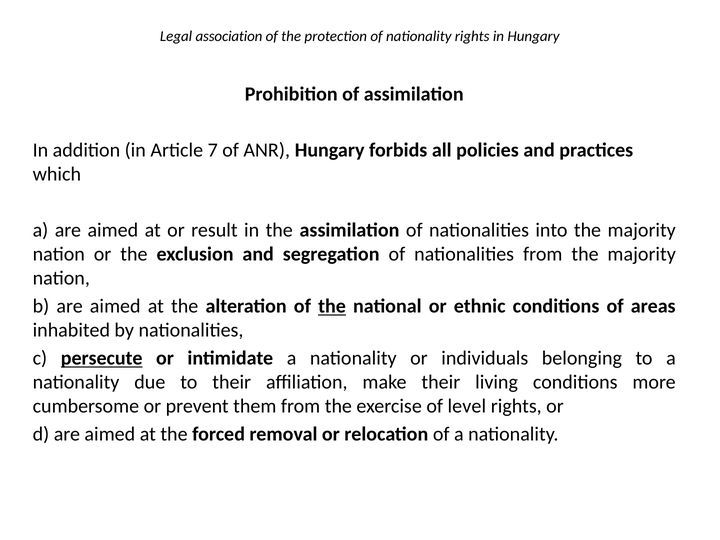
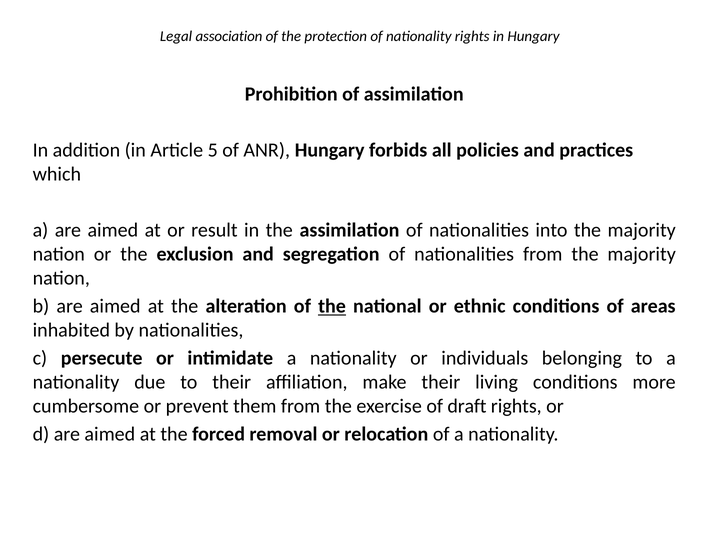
7: 7 -> 5 (213, 150)
persecute underline: present -> none (102, 358)
level: level -> draft (467, 406)
